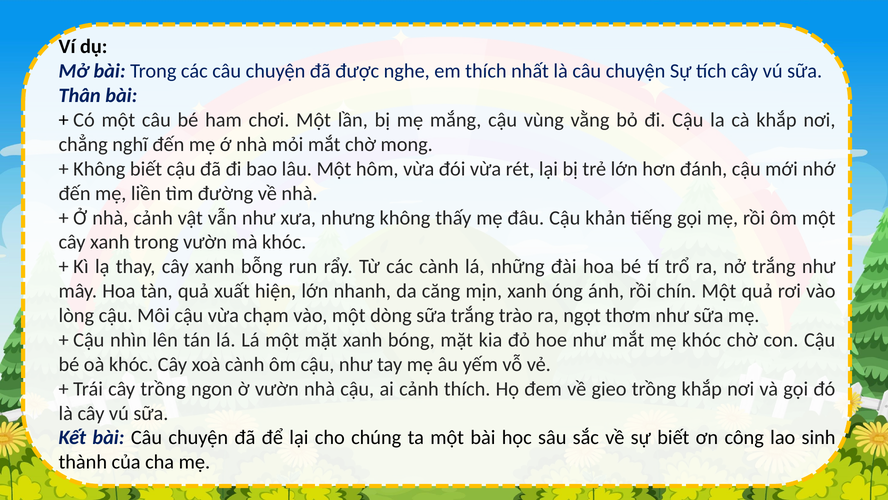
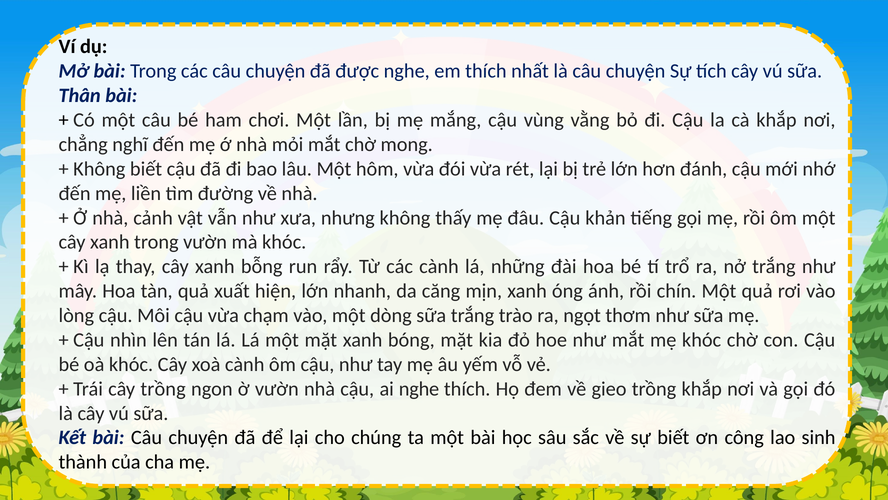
ai cảnh: cảnh -> nghe (419, 388)
